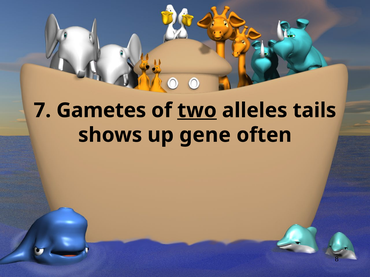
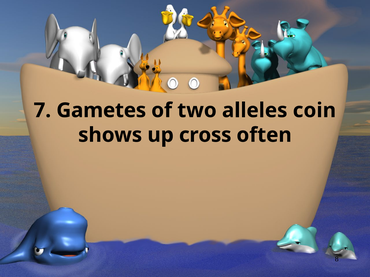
two underline: present -> none (197, 111)
tails: tails -> coin (314, 111)
gene: gene -> cross (205, 135)
